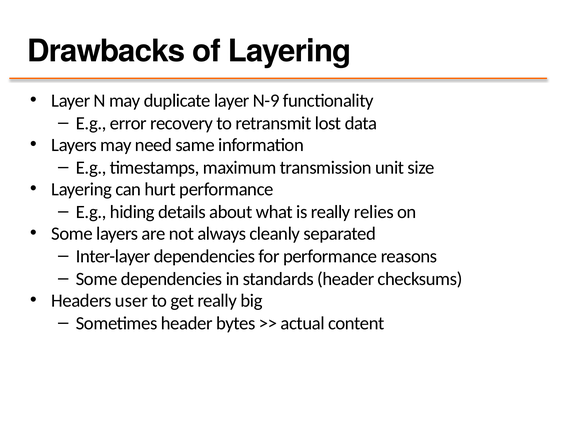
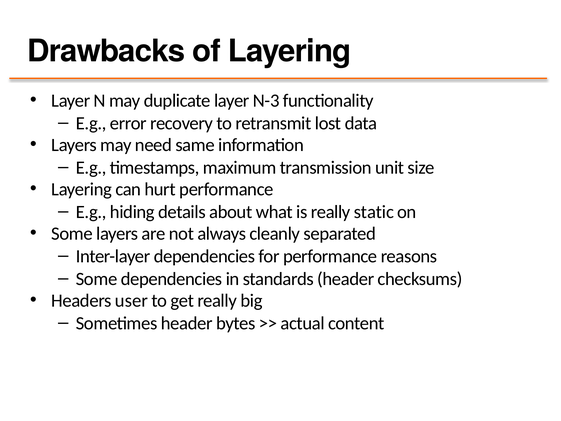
N-9: N-9 -> N-3 (266, 100)
relies: relies -> static (374, 212)
